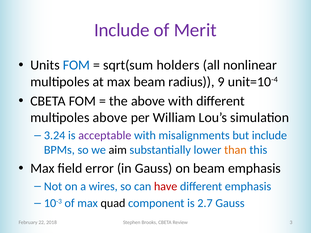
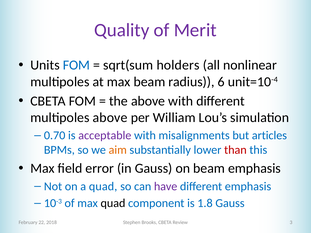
Include: Include -> Quality (122, 30)
9: 9 -> 6 (221, 82)
3.24: 3.24 -> 0.70 (55, 136)
but include: include -> articles (269, 136)
aim colour: black -> orange (118, 150)
than colour: orange -> red (235, 150)
a wires: wires -> quad (103, 186)
have colour: red -> purple (166, 186)
2.7: 2.7 -> 1.8 (205, 203)
